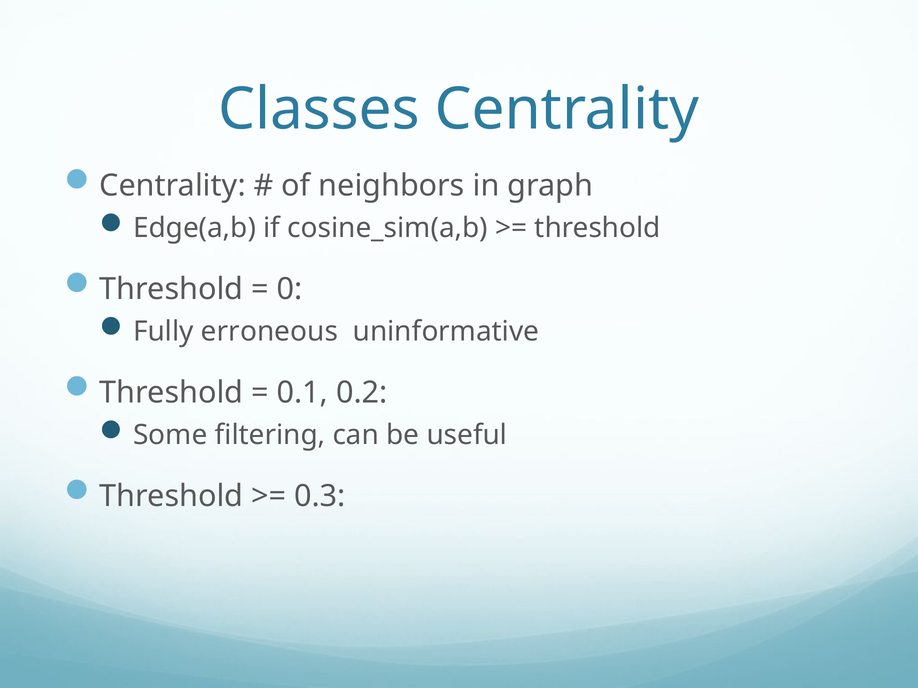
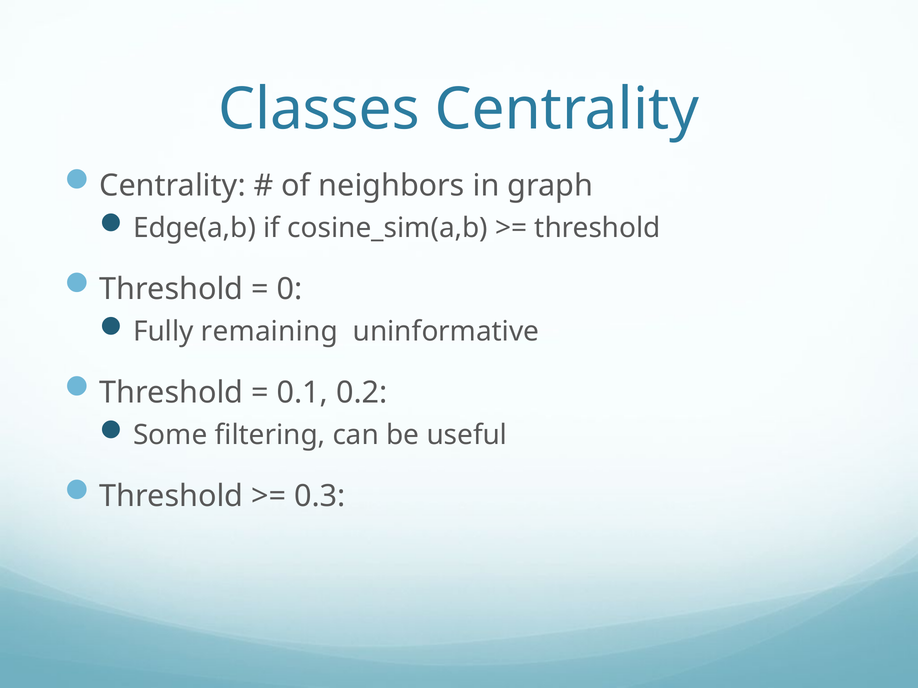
erroneous: erroneous -> remaining (269, 332)
